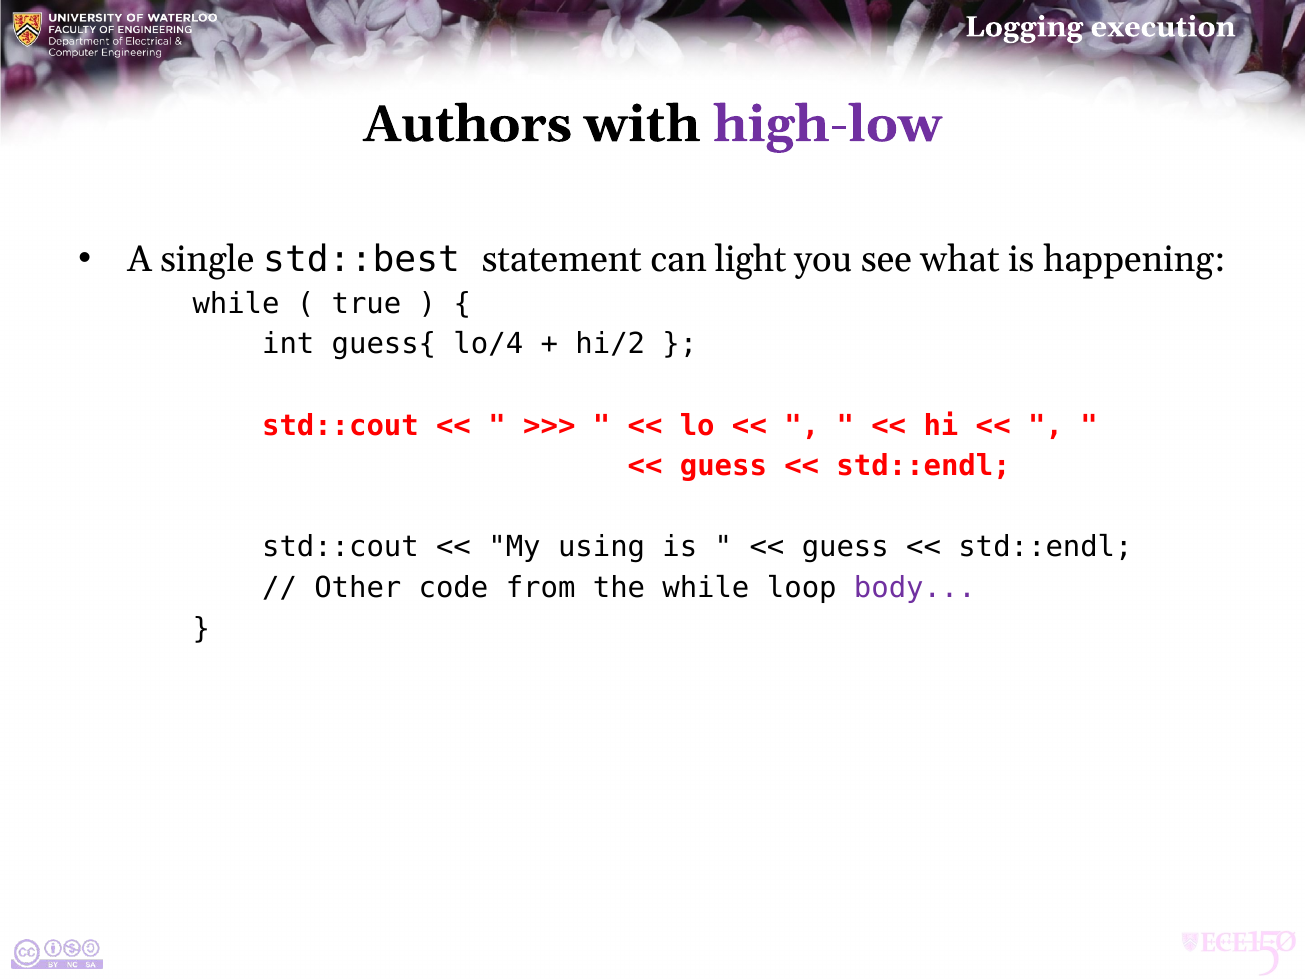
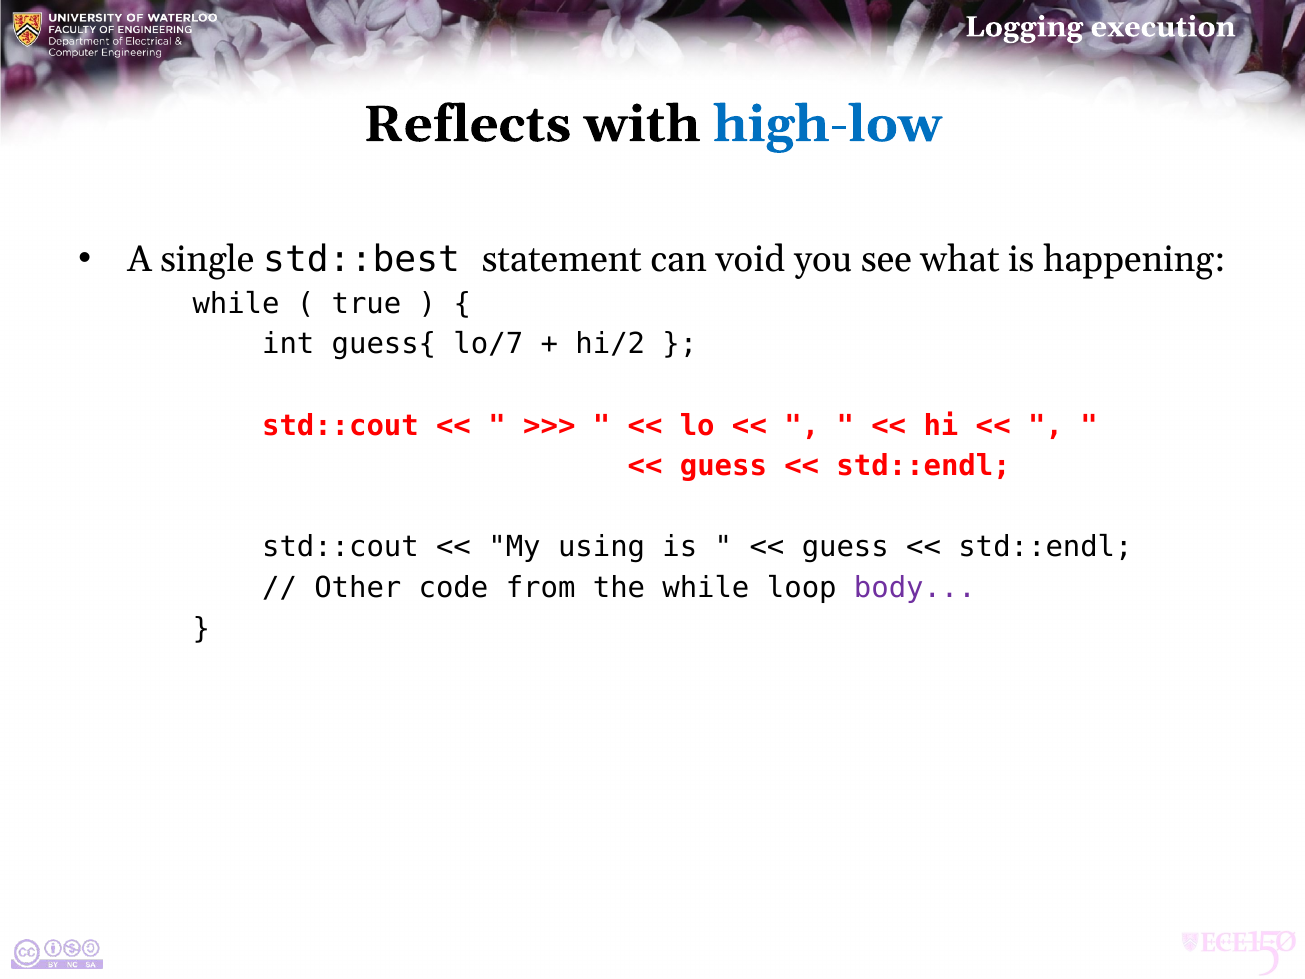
Authors: Authors -> Reflects (467, 124)
high-low colour: purple -> blue (827, 124)
light: light -> void (750, 259)
lo/4: lo/4 -> lo/7 (488, 344)
